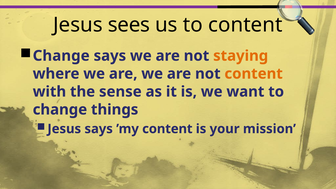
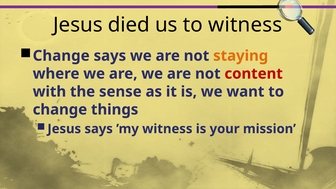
sees: sees -> died (129, 25)
to content: content -> witness (245, 25)
content colour: orange -> red (254, 74)
’my content: content -> witness (167, 129)
